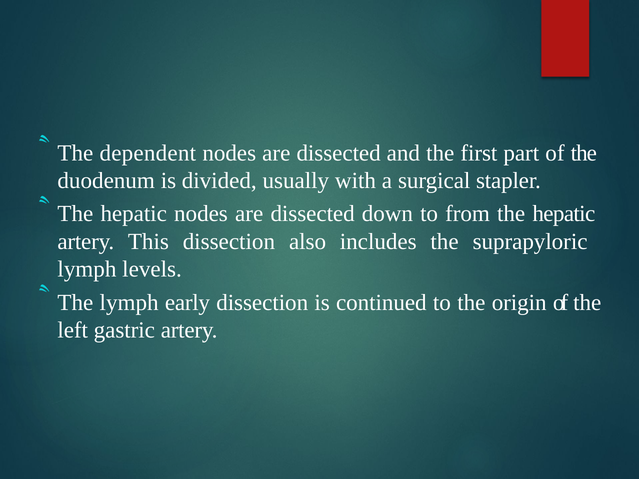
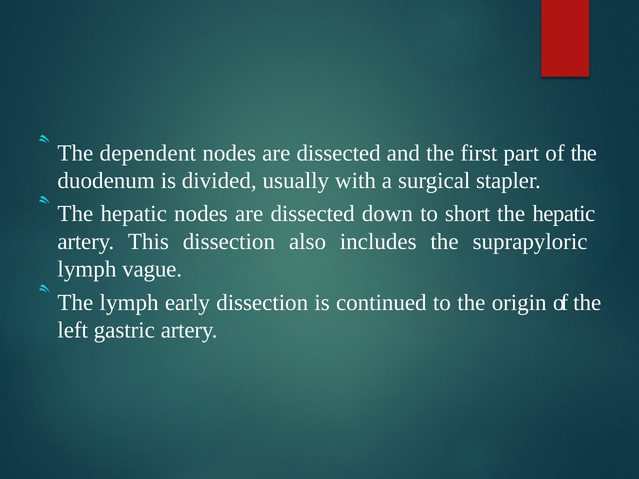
from: from -> short (468, 214)
levels: levels -> vague (152, 269)
